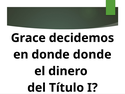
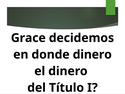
donde donde: donde -> dinero (92, 54)
